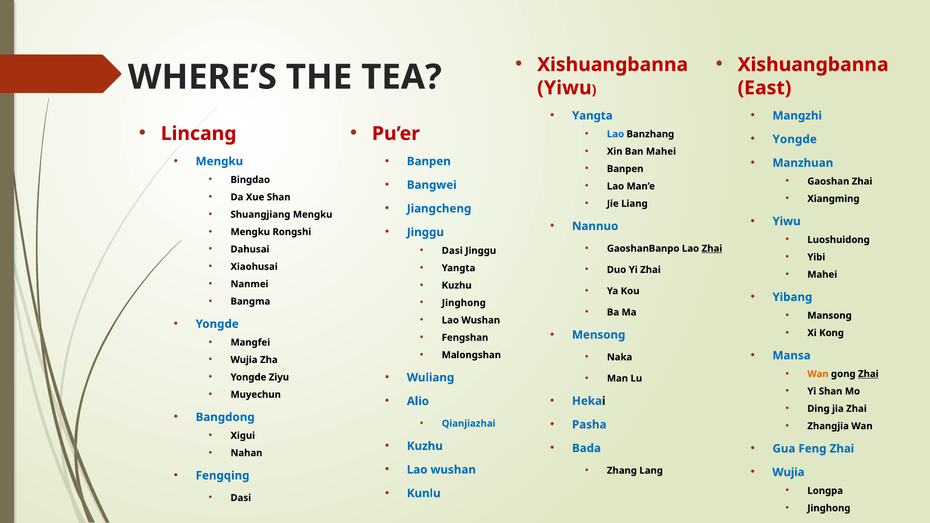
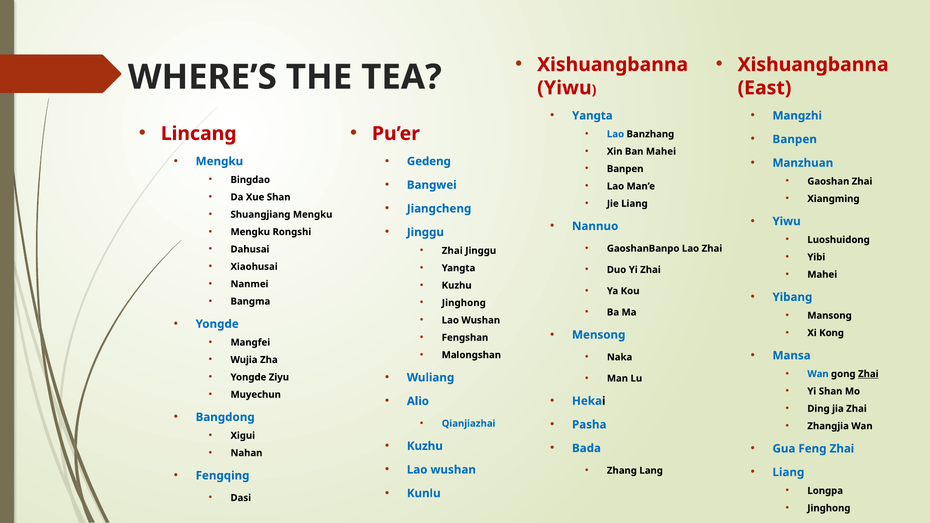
Yongde: Yongde -> Banpen (795, 139)
Banpen: Banpen -> Gedeng (429, 161)
Zhai underline: present -> none (712, 249)
Dasi: Dasi -> Zhai (452, 251)
Wan colour: orange -> blue (818, 374)
Wujia: Wujia -> Liang (788, 472)
